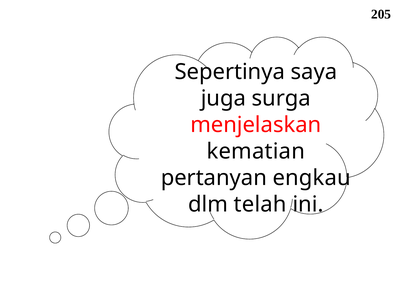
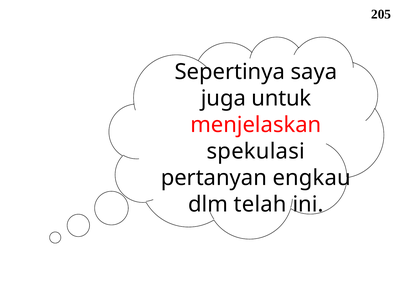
surga: surga -> untuk (281, 98)
kematian: kematian -> spekulasi (256, 151)
